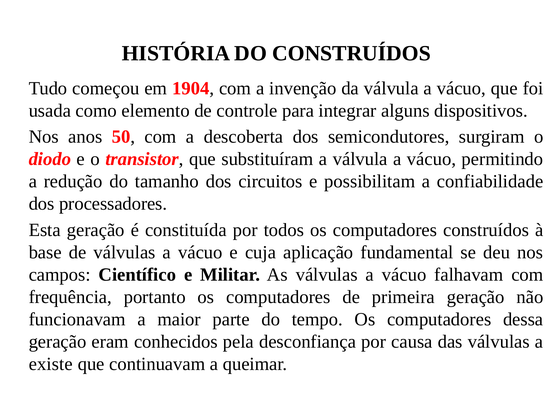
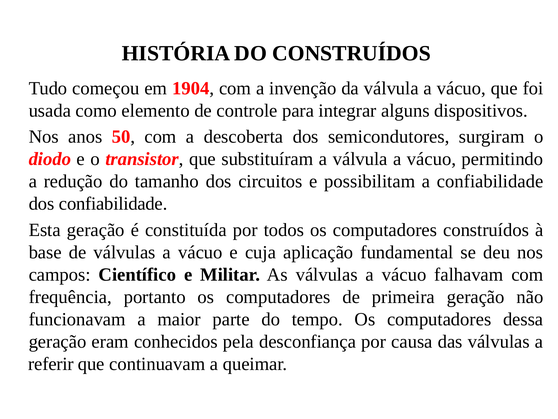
dos processadores: processadores -> confiabilidade (113, 204)
existe: existe -> referir (51, 364)
